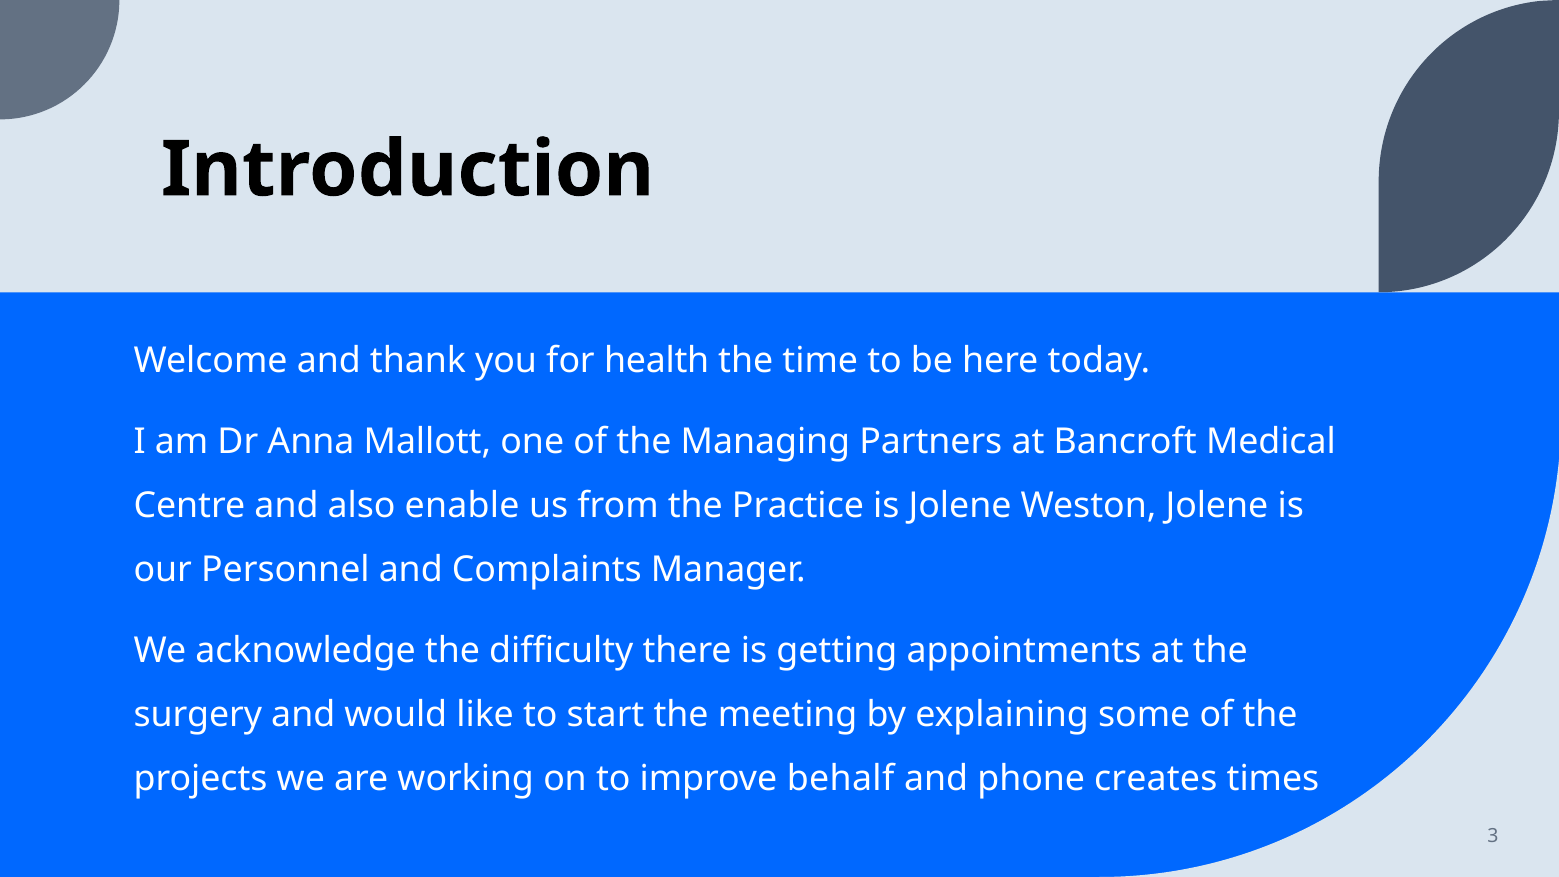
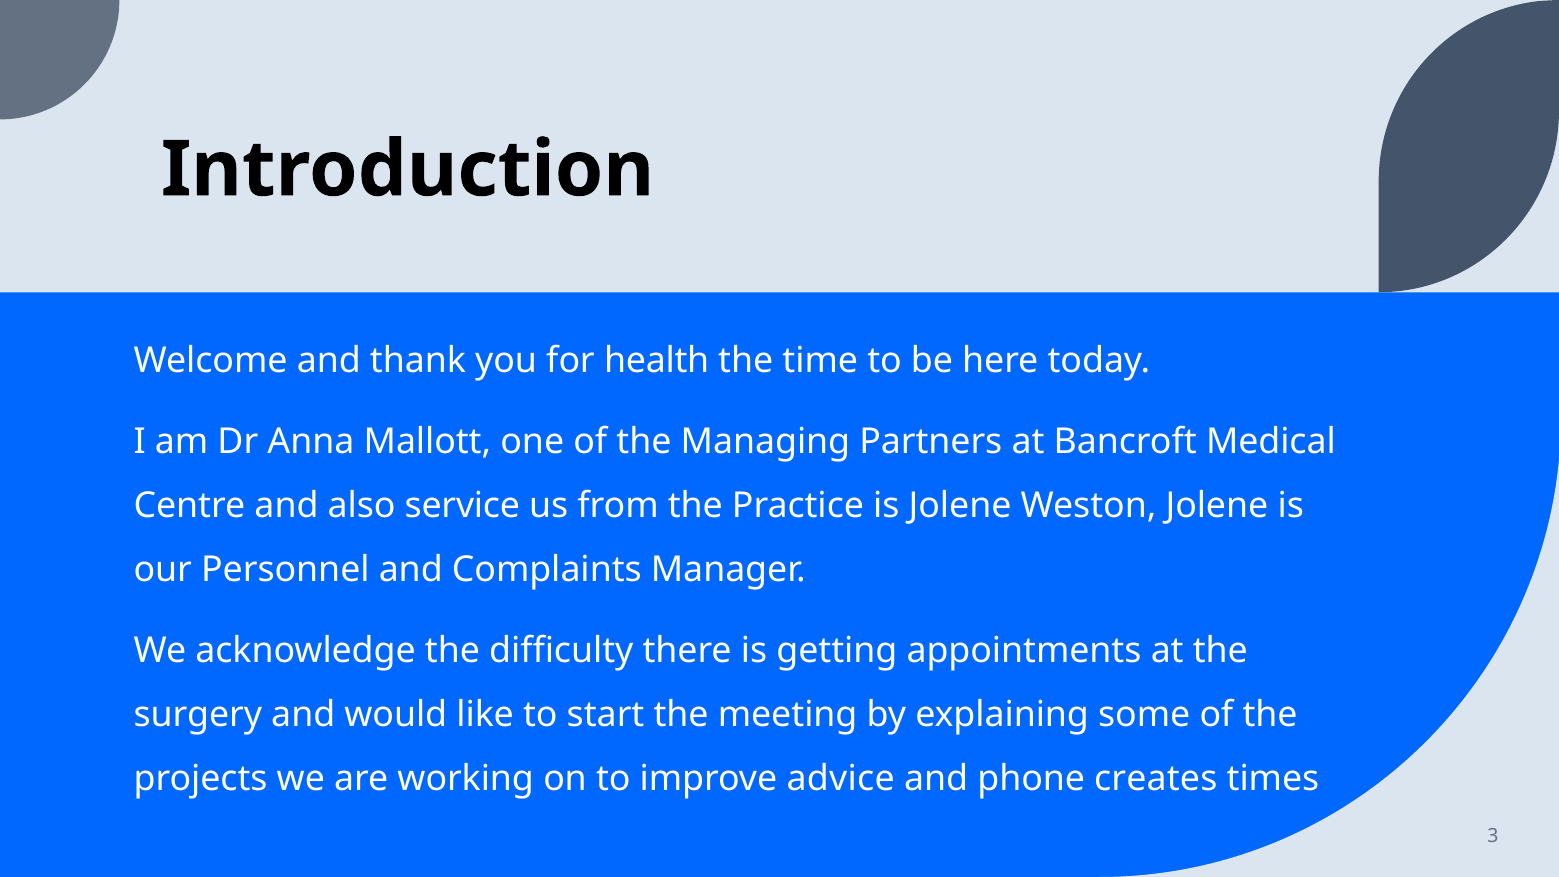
enable: enable -> service (462, 506)
behalf: behalf -> advice (841, 779)
